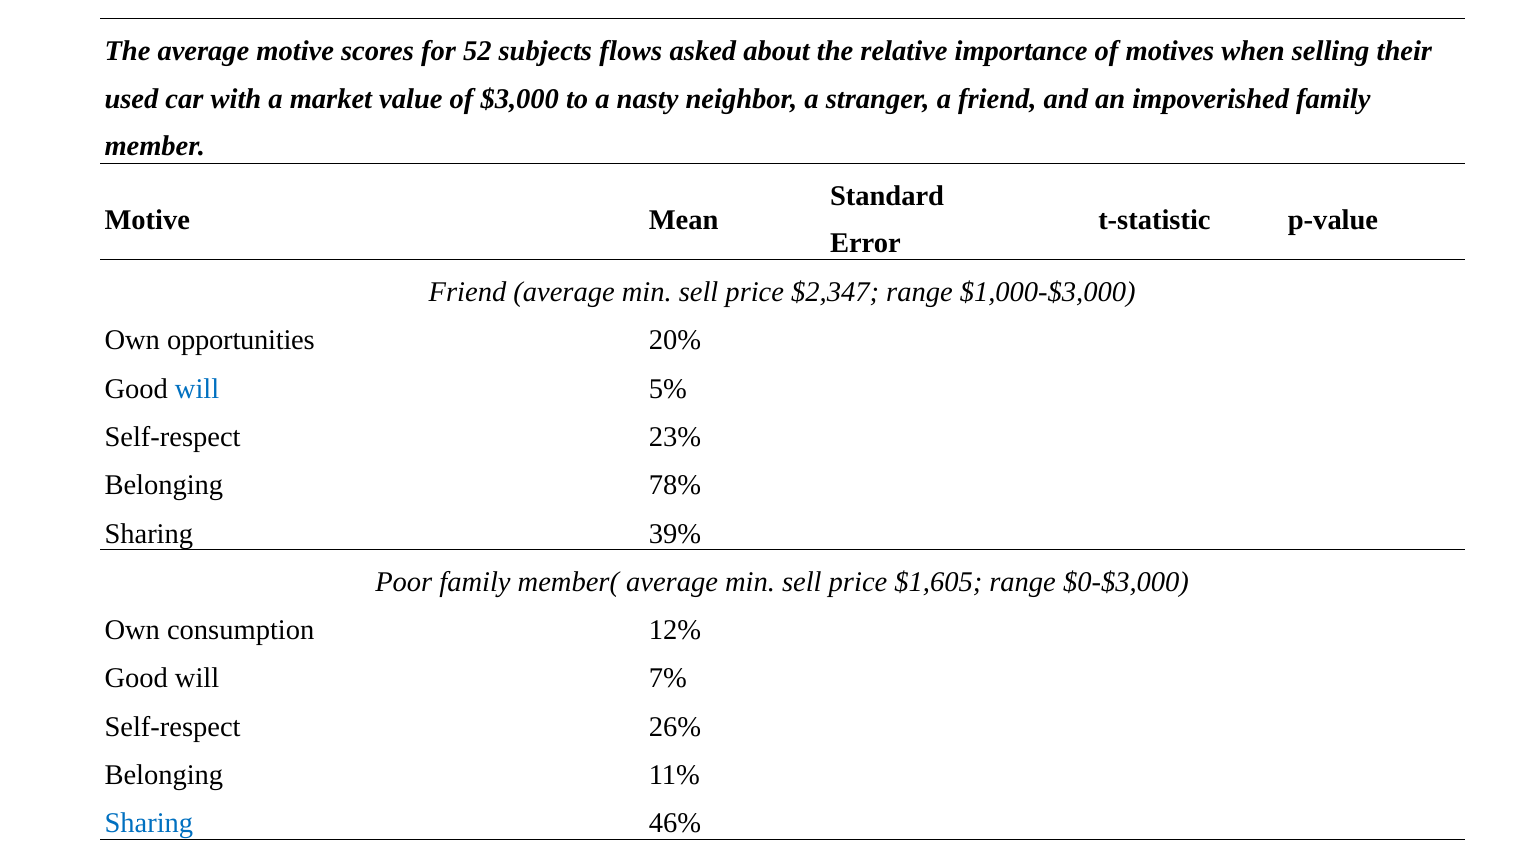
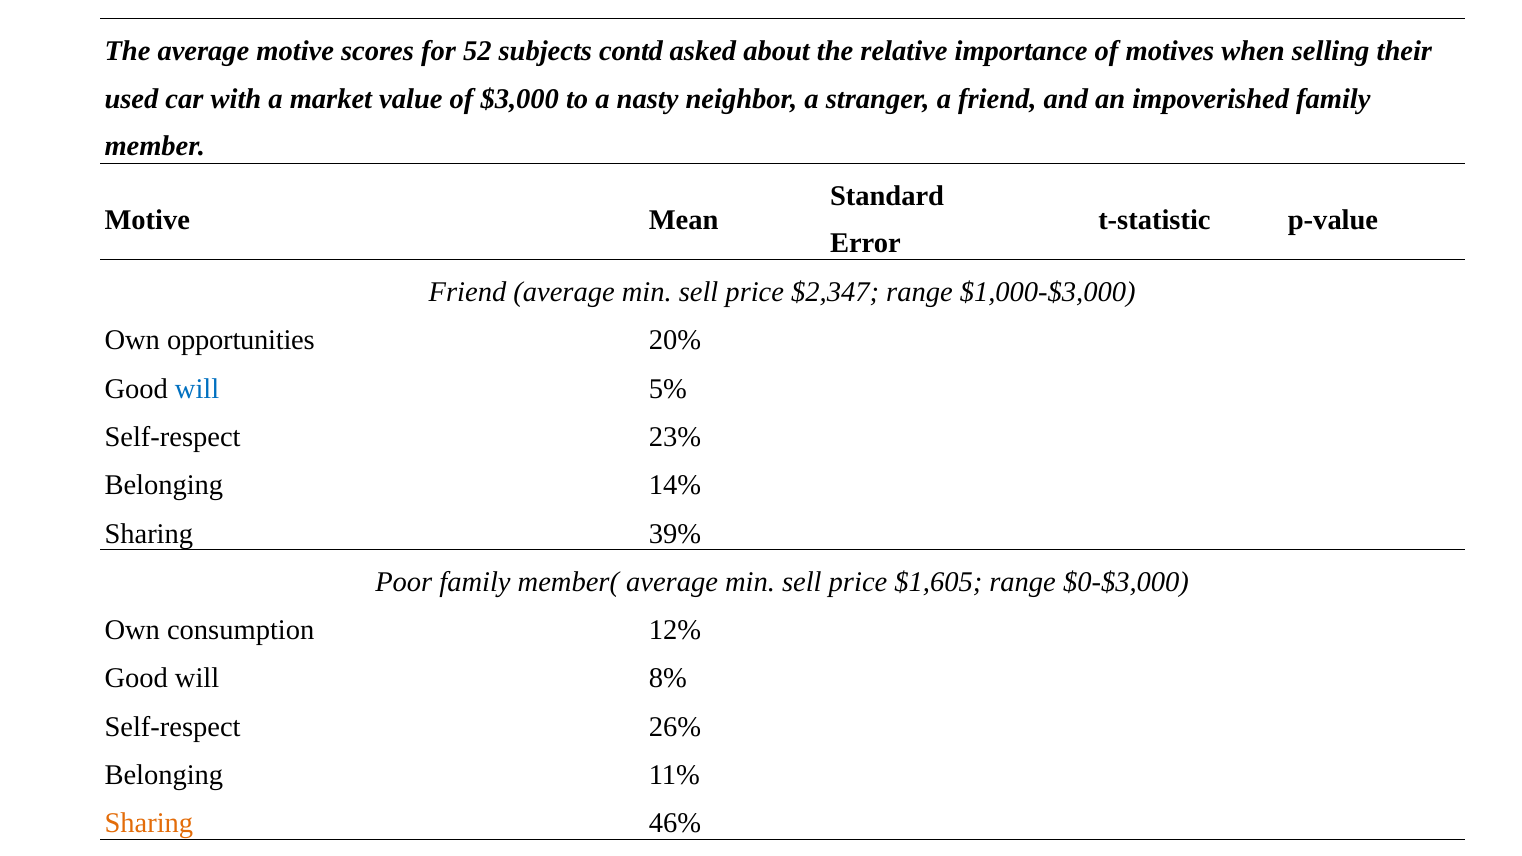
flows: flows -> contd (631, 52)
78%: 78% -> 14% (675, 485)
7%: 7% -> 8% (668, 679)
Sharing colour: blue -> orange (149, 824)
